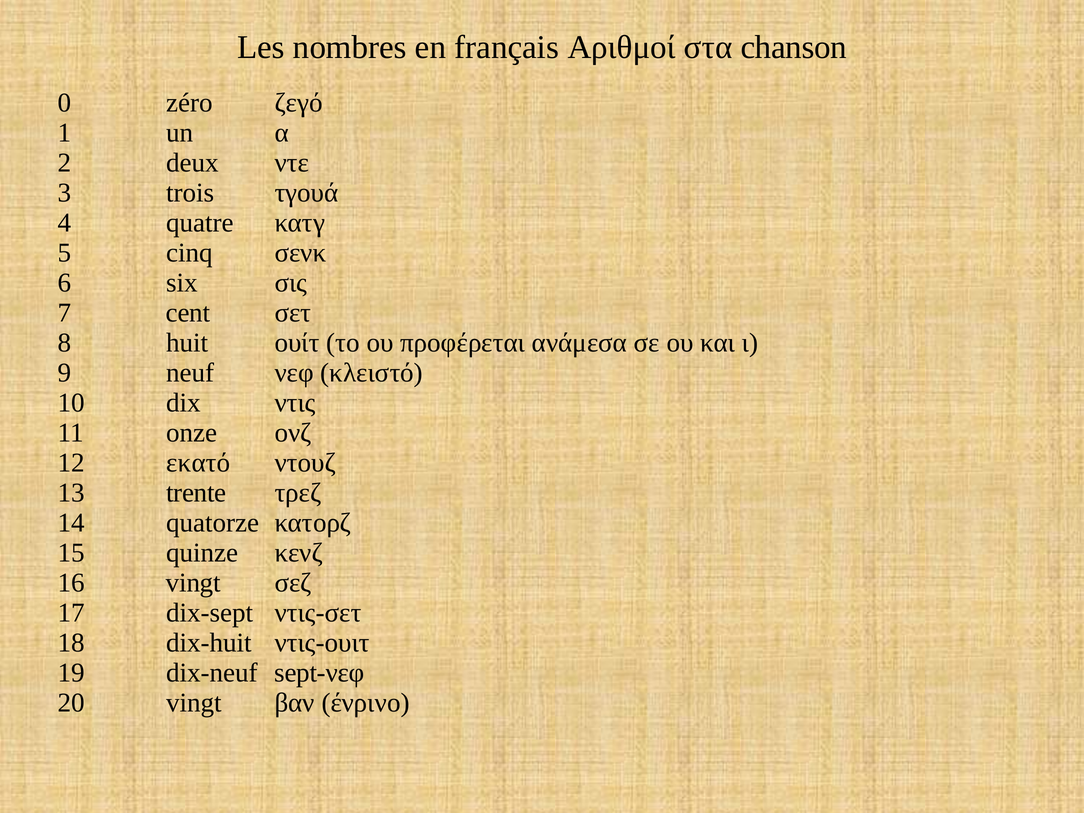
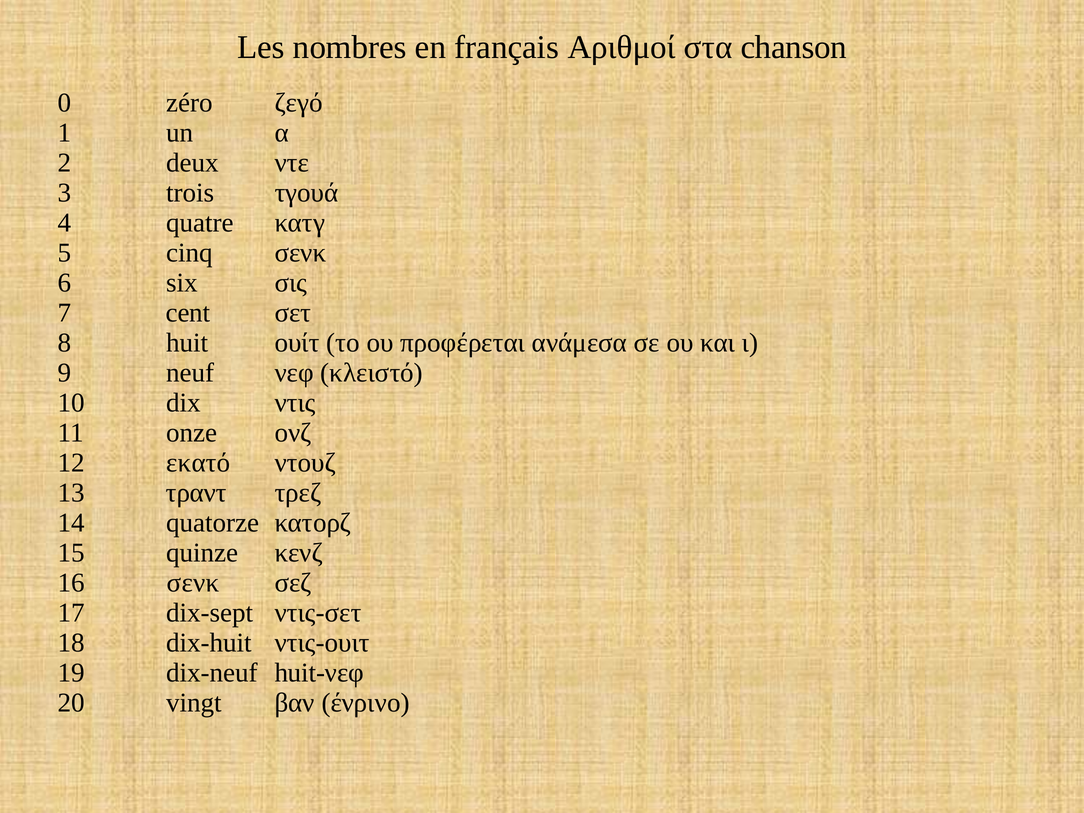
trente: trente -> τραντ (196, 493)
16 vingt: vingt -> σενκ (193, 583)
sept-νεφ: sept-νεφ -> huit-νεφ (319, 673)
